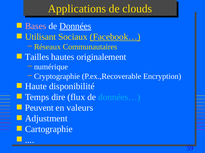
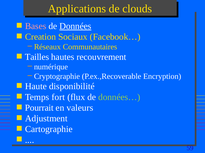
Utilisant: Utilisant -> Creation (41, 37)
Facebook… underline: present -> none (115, 37)
originalement: originalement -> recouvrement (101, 57)
dire: dire -> fort (58, 97)
données… colour: light blue -> light green (119, 97)
Peuvent: Peuvent -> Pourrait (39, 108)
